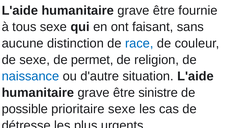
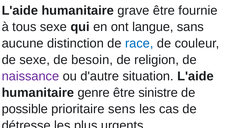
faisant: faisant -> langue (153, 27)
permet: permet -> besoin (92, 60)
naissance colour: blue -> purple (30, 76)
grave: grave -> genre (94, 92)
prioritaire sexe: sexe -> sens (122, 109)
